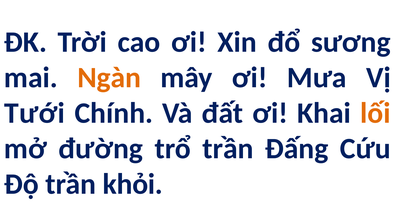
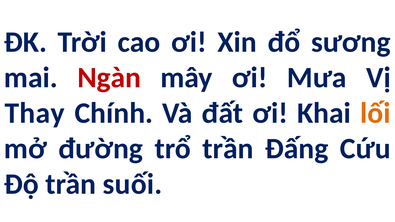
Ngàn colour: orange -> red (109, 78)
Tưới: Tưới -> Thay (35, 113)
khỏi: khỏi -> suối (133, 184)
